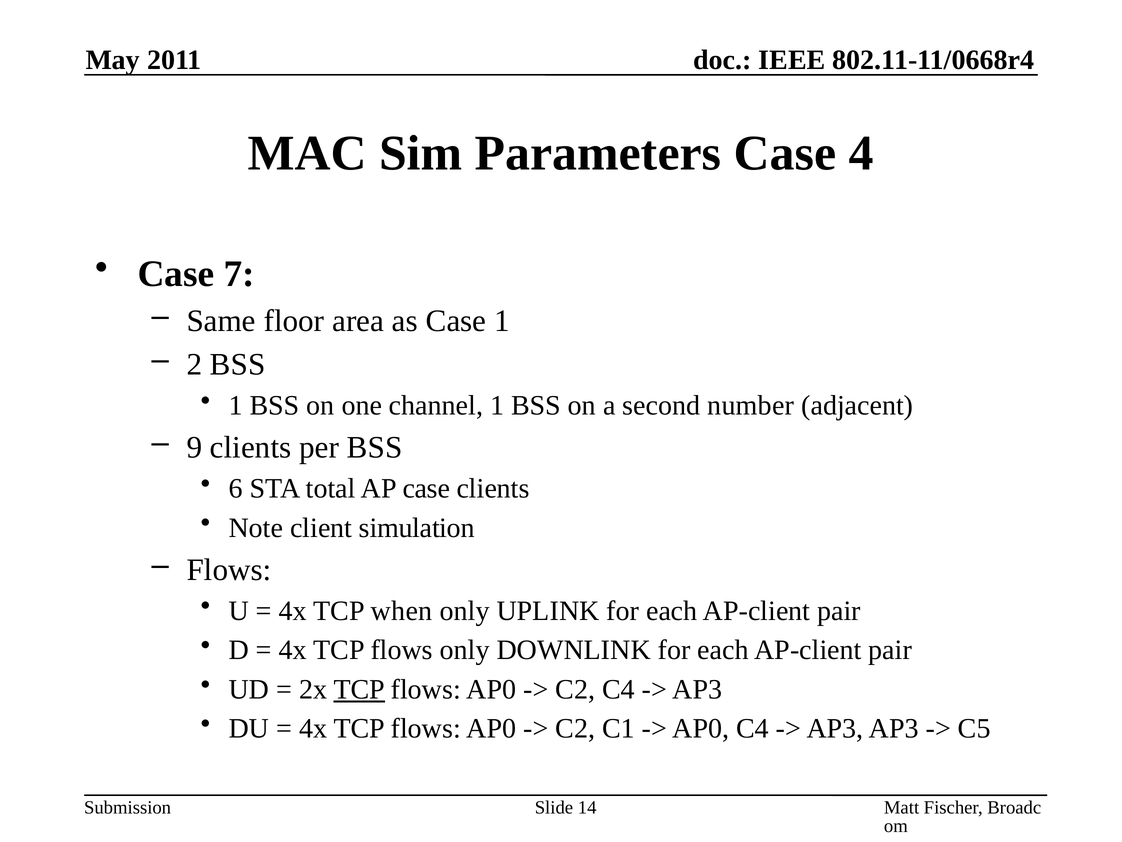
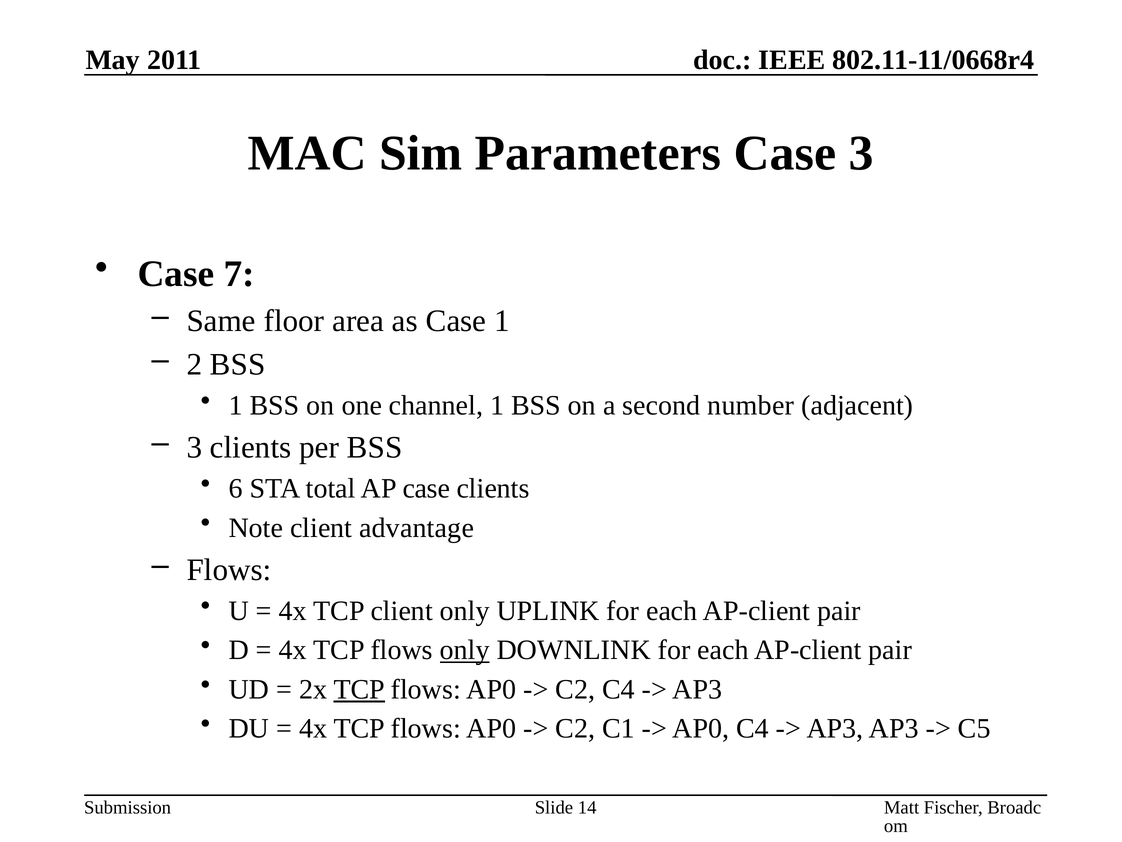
Case 4: 4 -> 3 (861, 153)
9: 9 -> 3 (194, 447)
simulation: simulation -> advantage (417, 527)
TCP when: when -> client (402, 610)
only underline: none -> present (465, 650)
